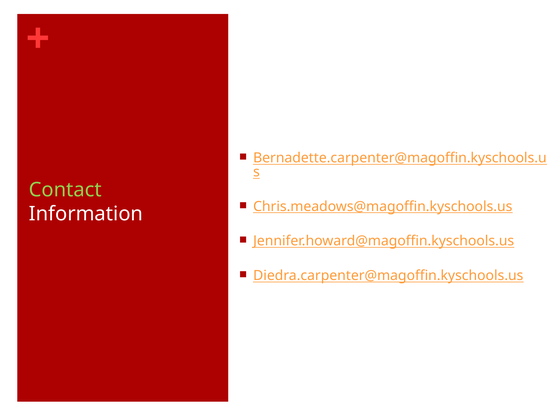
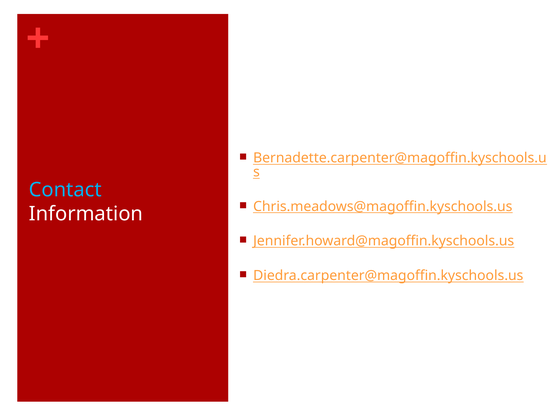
Contact colour: light green -> light blue (65, 190)
